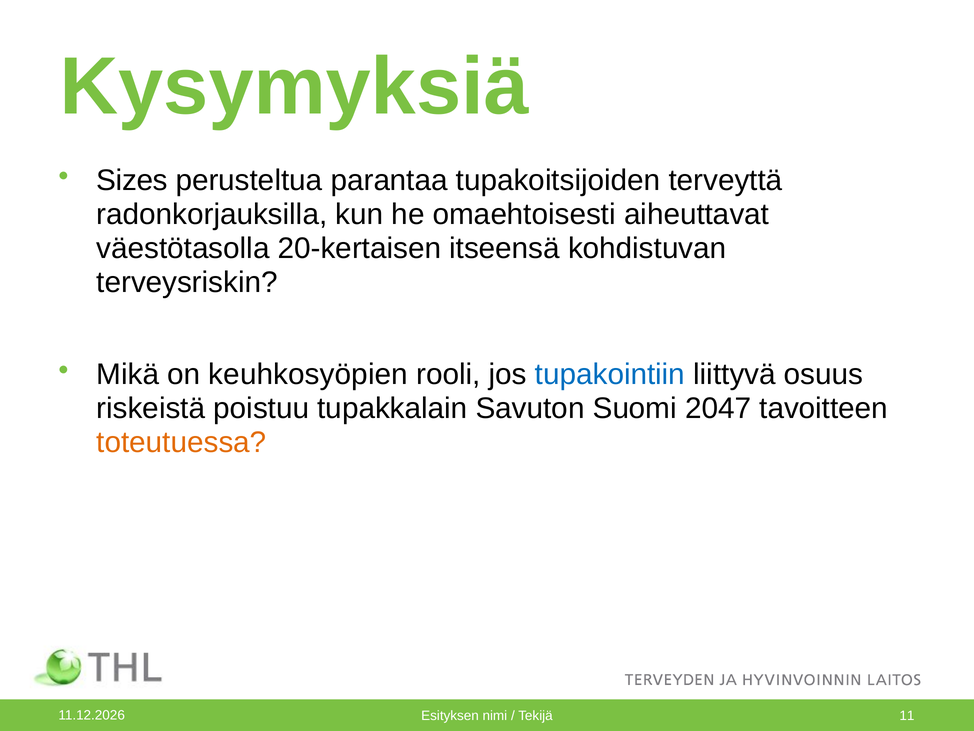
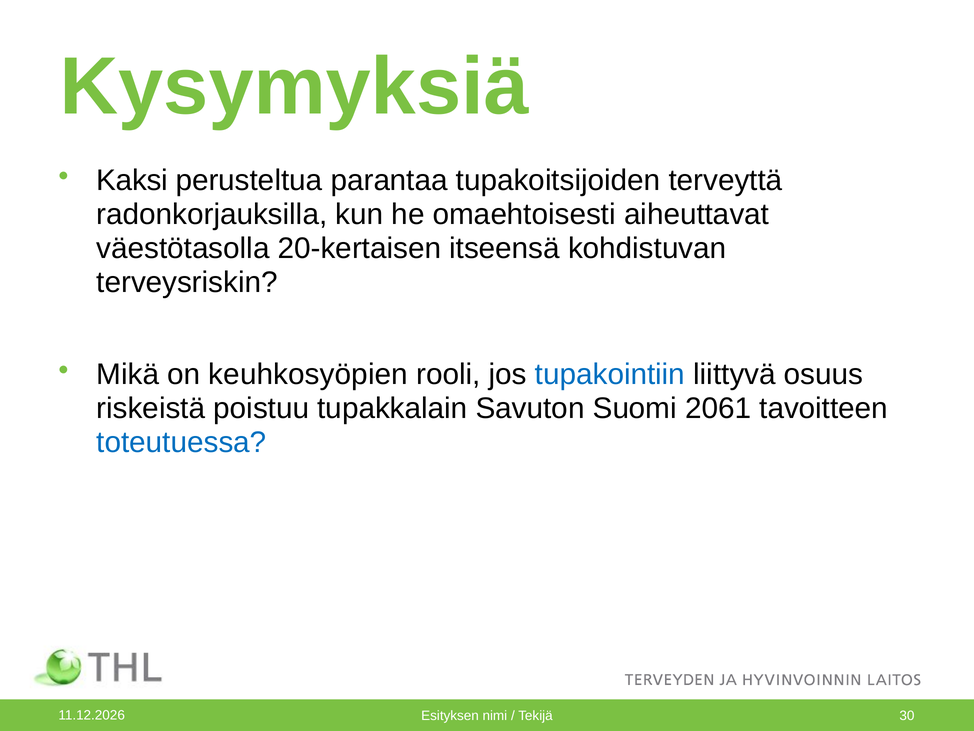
Sizes: Sizes -> Kaksi (132, 180)
2047: 2047 -> 2061 (718, 408)
toteutuessa colour: orange -> blue (181, 442)
11: 11 -> 30 (907, 715)
